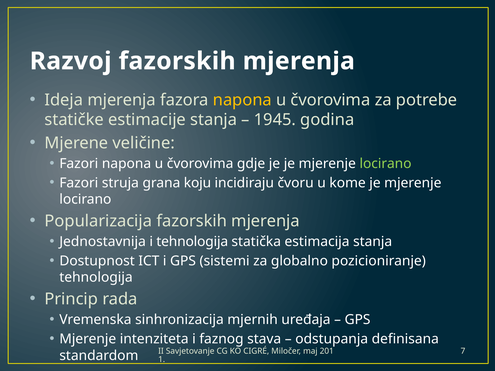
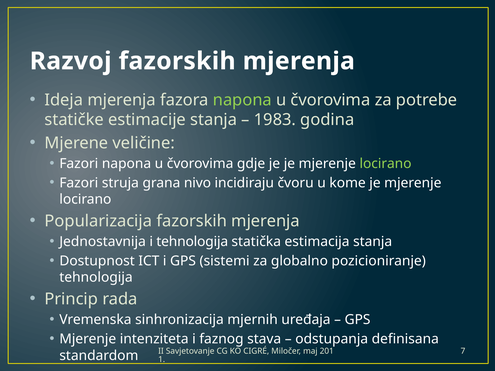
napona colour: yellow -> light green (242, 100)
1945: 1945 -> 1983 (275, 120)
koju: koju -> nivo (197, 183)
